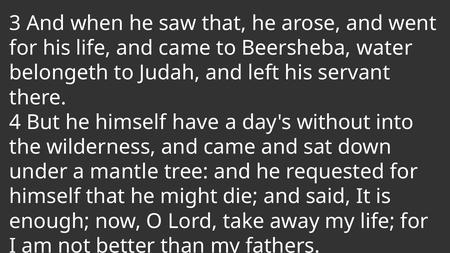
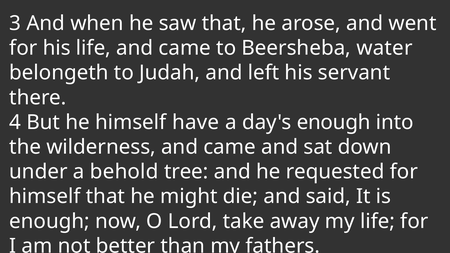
day's without: without -> enough (334, 122)
mantle: mantle -> behold (124, 172)
